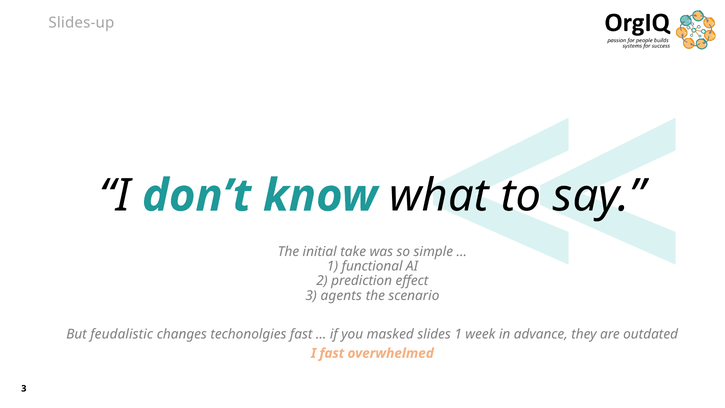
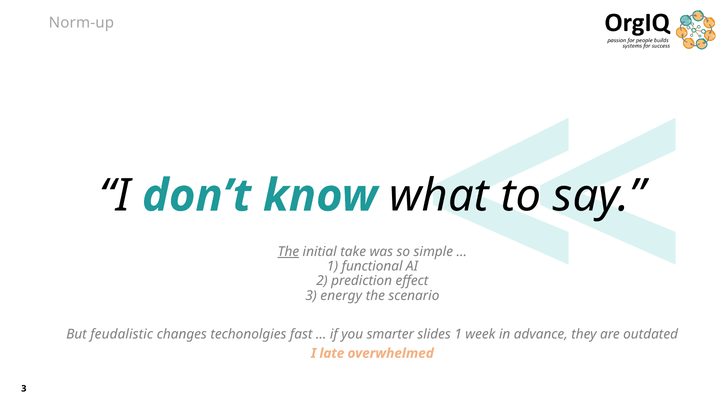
Slides-up: Slides-up -> Norm-up (81, 23)
The underline: none -> present (288, 251)
agents: agents -> energy (341, 295)
masked: masked -> smarter (390, 334)
I fast: fast -> late (332, 353)
